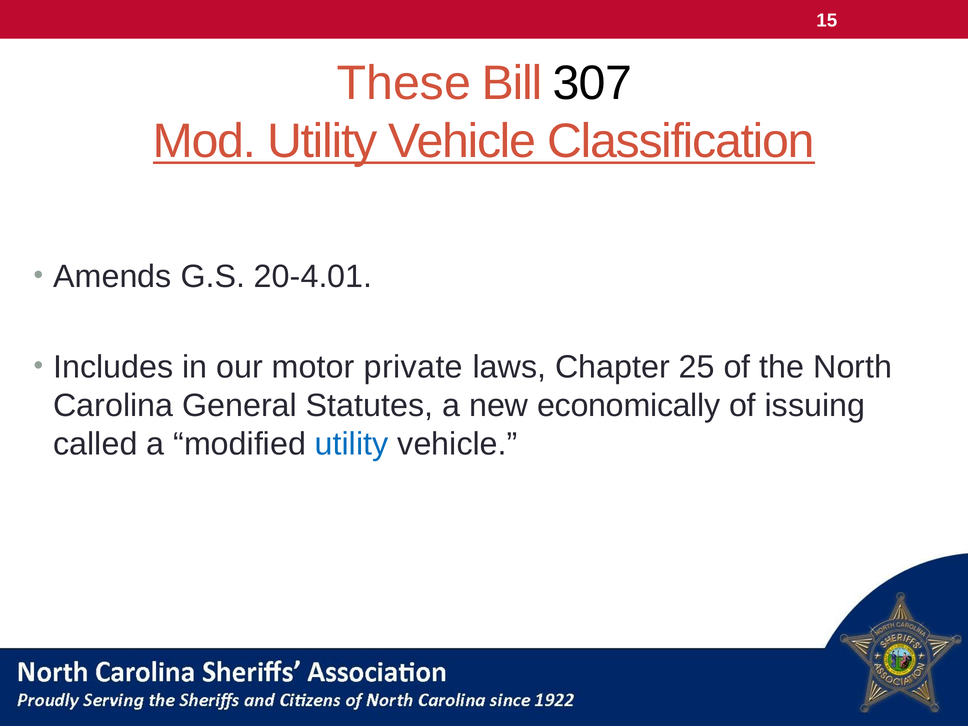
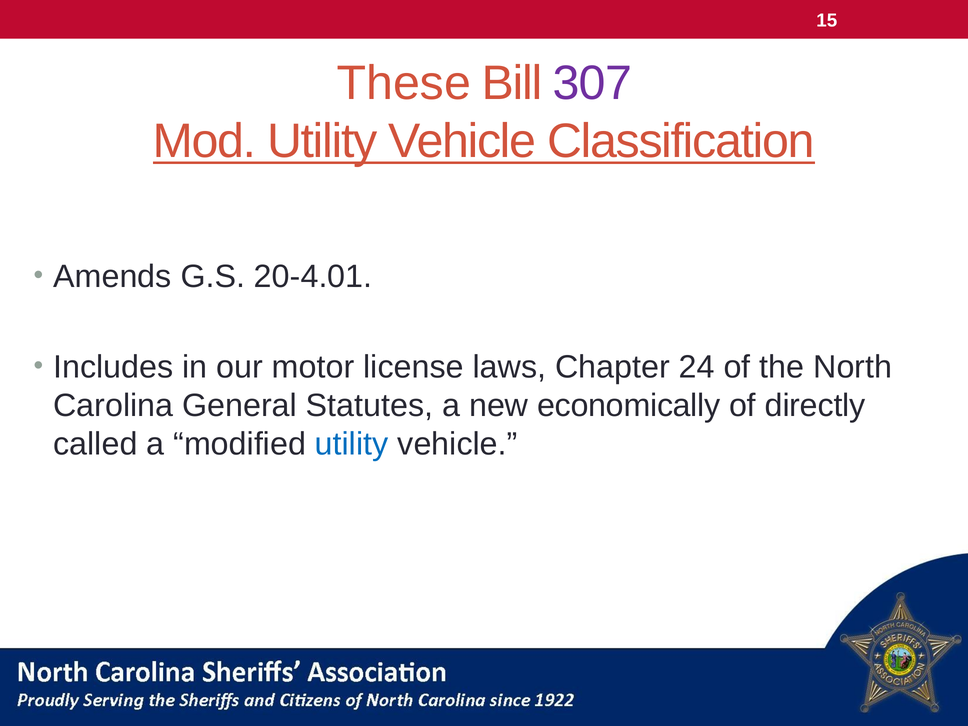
307 colour: black -> purple (592, 83)
private: private -> license (414, 367)
25: 25 -> 24 (697, 367)
issuing: issuing -> directly (815, 406)
